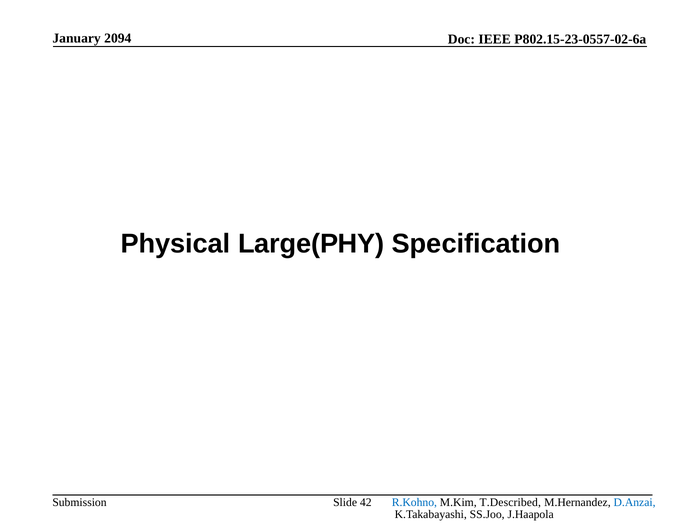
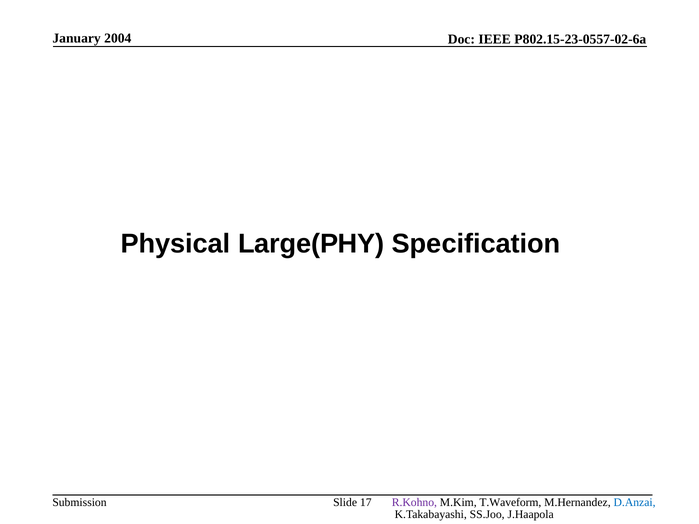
2094: 2094 -> 2004 (118, 38)
R.Kohno colour: blue -> purple (414, 503)
T.Described: T.Described -> T.Waveform (510, 503)
42: 42 -> 17 (366, 503)
